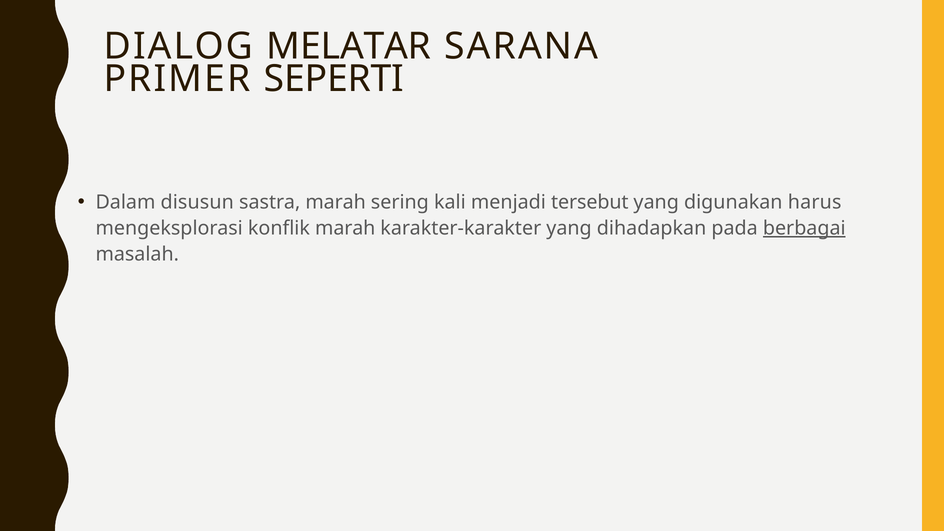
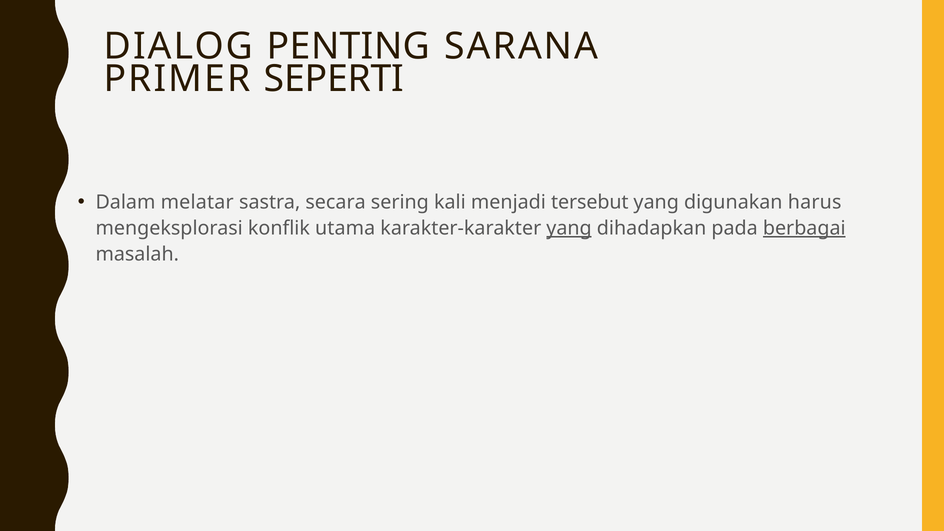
MELATAR: MELATAR -> PENTING (348, 47)
disusun: disusun -> melatar (197, 202)
sastra marah: marah -> secara (336, 202)
konflik marah: marah -> utama (345, 228)
yang underline: none -> present (569, 228)
